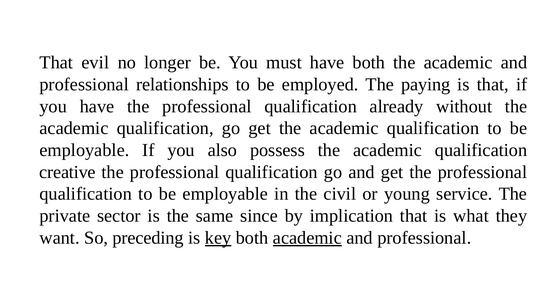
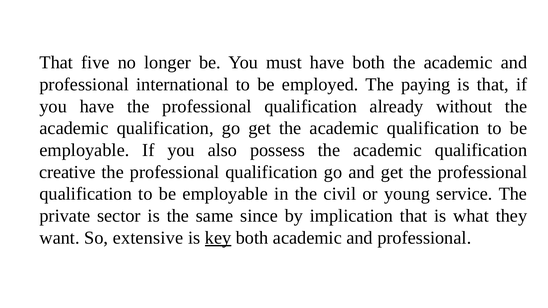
evil: evil -> five (95, 63)
relationships: relationships -> international (182, 85)
preceding: preceding -> extensive (148, 238)
academic underline: present -> none (307, 238)
